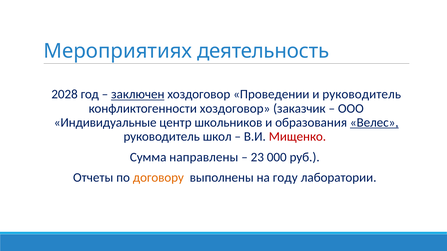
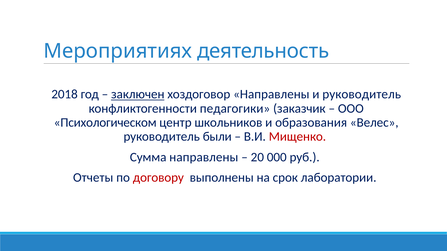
2028: 2028 -> 2018 (65, 95)
хоздоговор Проведении: Проведении -> Направлены (271, 95)
конфликтогенности хоздоговор: хоздоговор -> педагогики (235, 109)
Индивидуальные: Индивидуальные -> Психологическом (105, 123)
Велес underline: present -> none (374, 123)
школ: школ -> были (217, 137)
23: 23 -> 20 (257, 157)
договору colour: orange -> red (158, 178)
году: году -> срок (285, 178)
